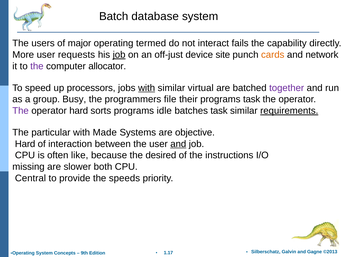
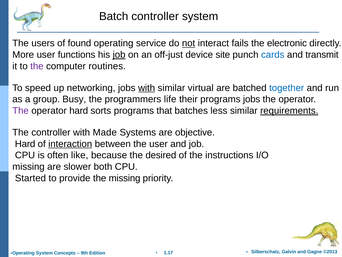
Batch database: database -> controller (155, 16)
major: major -> found (80, 43)
termed: termed -> service (151, 43)
not underline: none -> present (189, 43)
capability: capability -> electronic (287, 43)
requests: requests -> functions (77, 55)
cards colour: orange -> blue (273, 55)
network: network -> transmit (322, 55)
allocator: allocator -> routines (107, 66)
processors: processors -> networking (91, 88)
together colour: purple -> blue (287, 88)
file: file -> life (170, 99)
programs task: task -> jobs (252, 99)
idle: idle -> that (164, 111)
batches task: task -> less (219, 111)
The particular: particular -> controller (51, 132)
interaction underline: none -> present (70, 144)
and underline: present -> none (178, 144)
Central: Central -> Started (30, 178)
the speeds: speeds -> missing (125, 178)
